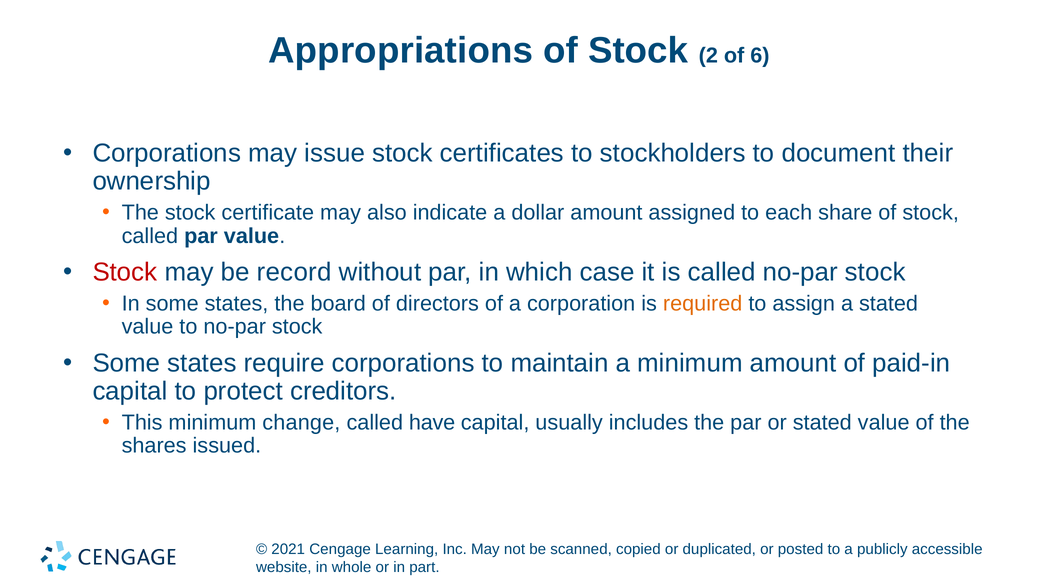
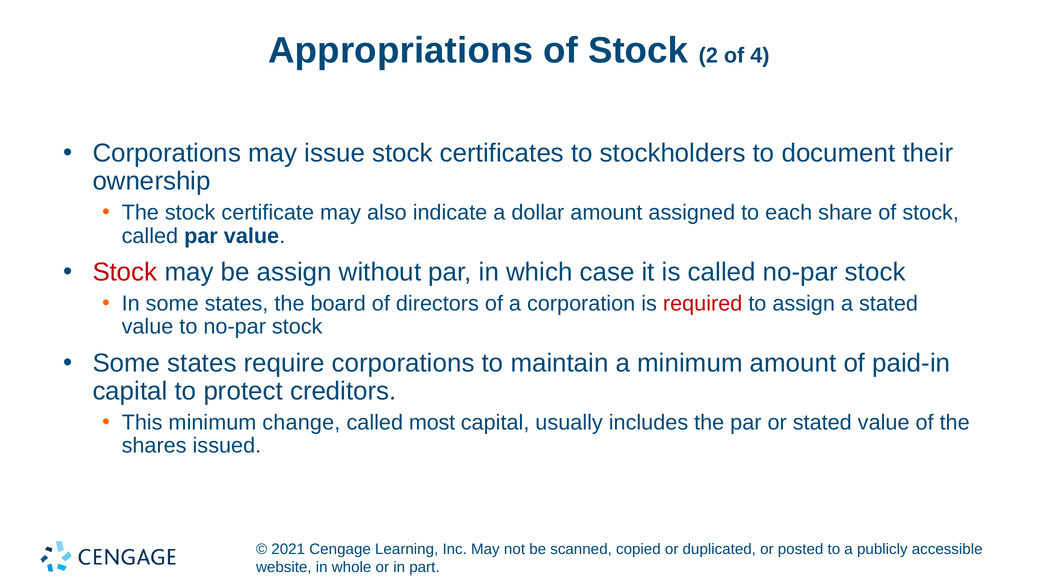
6: 6 -> 4 (760, 56)
be record: record -> assign (294, 272)
required colour: orange -> red (703, 303)
have: have -> most (432, 422)
